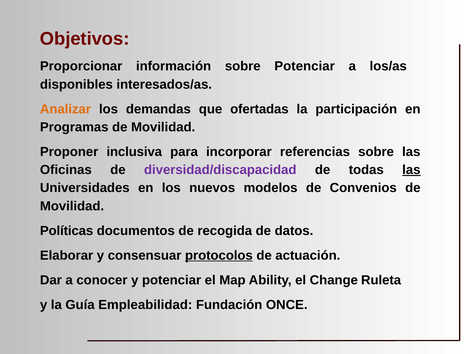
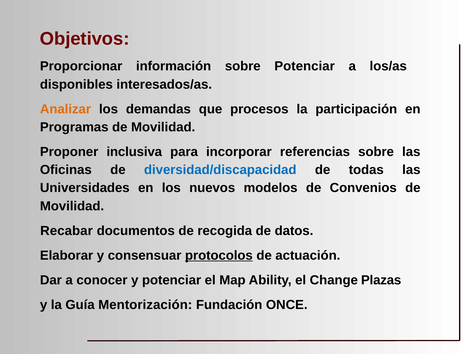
ofertadas: ofertadas -> procesos (259, 109)
diversidad/discapacidad colour: purple -> blue (220, 170)
las underline: present -> none (411, 170)
Políticas: Políticas -> Recabar (67, 231)
Ruleta: Ruleta -> Plazas (381, 280)
Empleabilidad: Empleabilidad -> Mentorización (145, 305)
